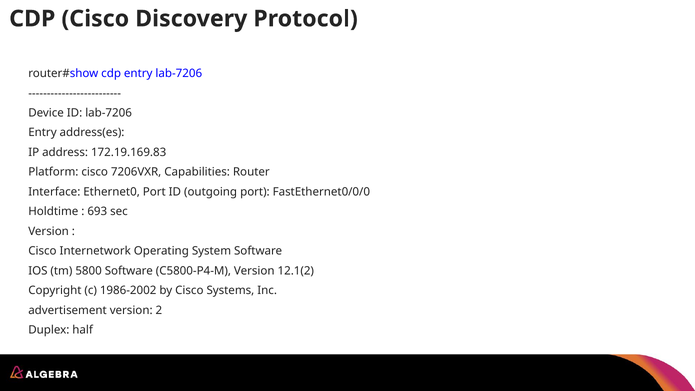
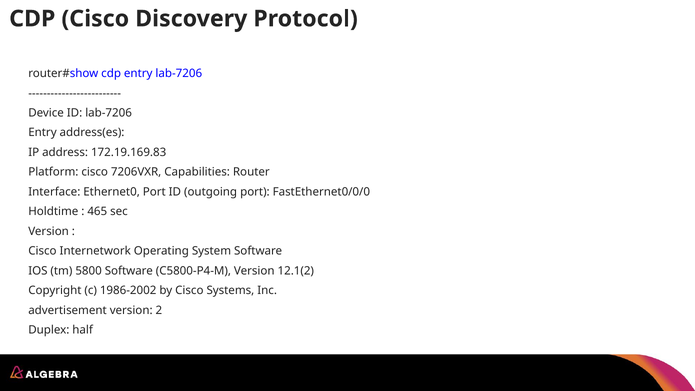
693: 693 -> 465 (97, 212)
